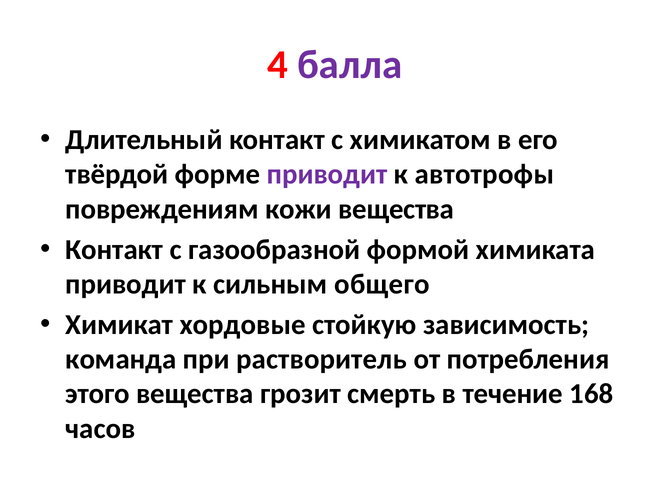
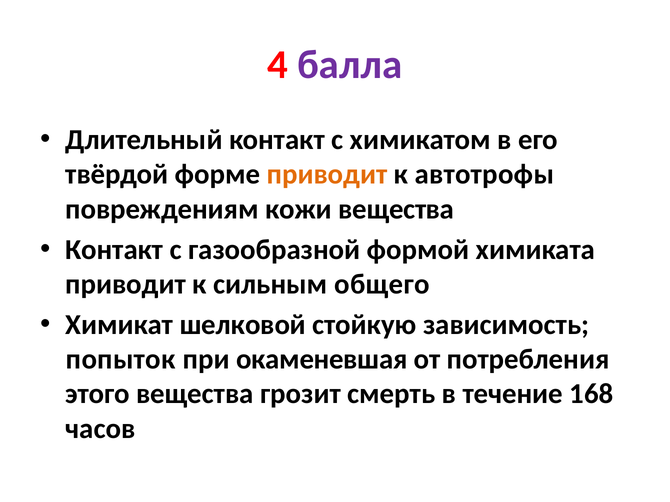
приводит colour: purple -> orange (327, 175)
хордовые: хордовые -> шелковой (243, 325)
команда: команда -> попыток (121, 360)
растворитель: растворитель -> окаменевшая (322, 360)
